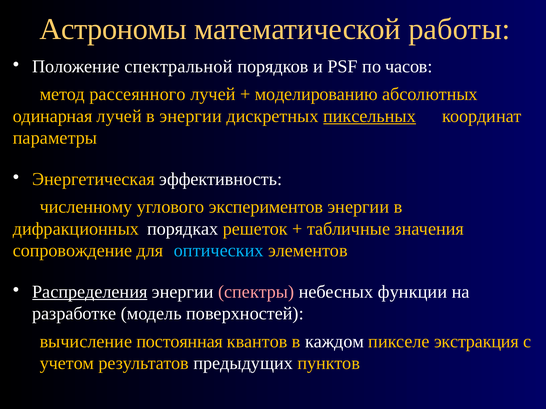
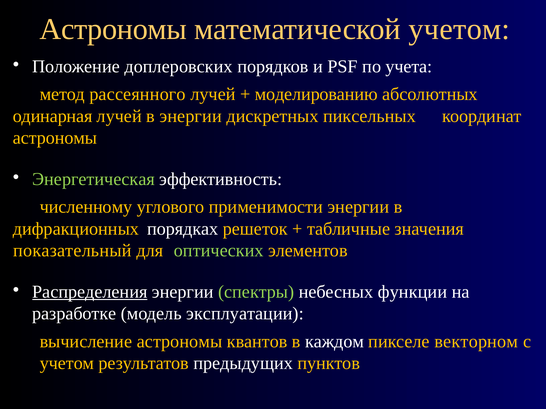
математической работы: работы -> учетом (459, 29)
спектральной: спектральной -> доплеровских (179, 66)
часов: часов -> учета (409, 66)
пиксельных underline: present -> none (370, 116)
параметры: параметры -> астрономы (55, 138)
Энергетическая colour: yellow -> light green (93, 179)
экспериментов: экспериментов -> применимости (266, 207)
сопровождение: сопровождение -> показательный (72, 251)
оптических colour: light blue -> light green (219, 251)
спектры colour: pink -> light green (256, 292)
поверхностей: поверхностей -> эксплуатации (245, 314)
вычисление постоянная: постоянная -> астрономы (180, 342)
экстракция: экстракция -> векторном (476, 342)
